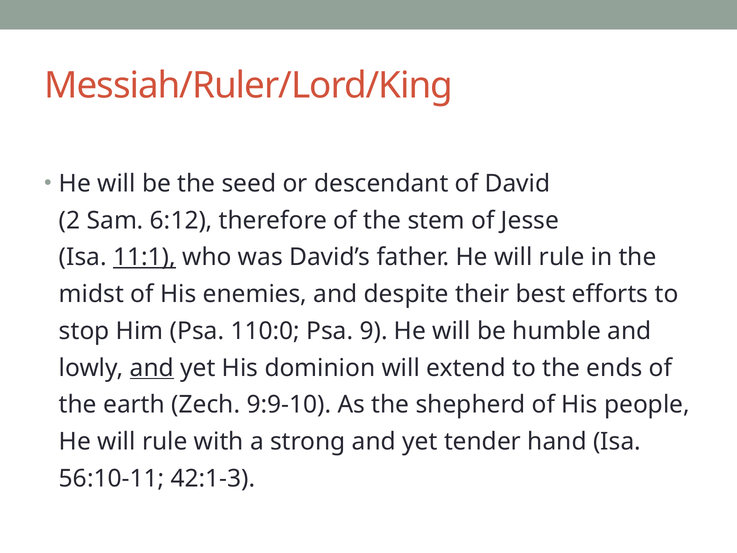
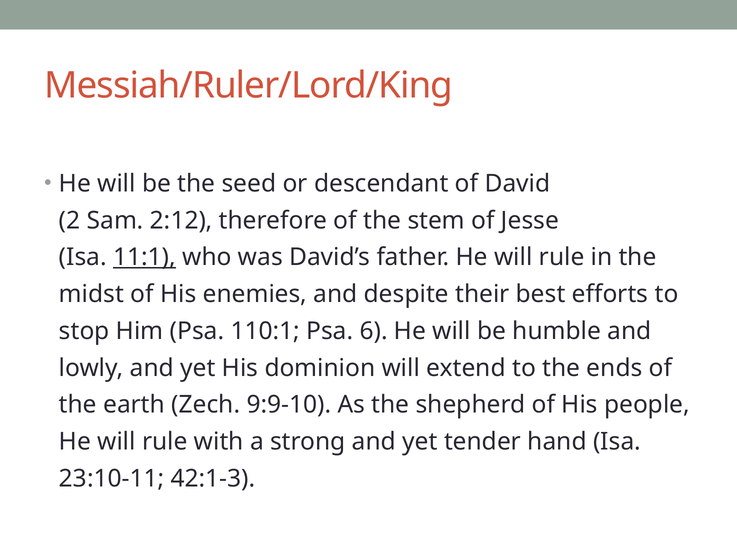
6:12: 6:12 -> 2:12 (181, 220)
110:0: 110:0 -> 110:1 (265, 331)
9: 9 -> 6 (374, 331)
and underline: present -> none (152, 368)
56:10-11: 56:10-11 -> 23:10-11 (112, 478)
